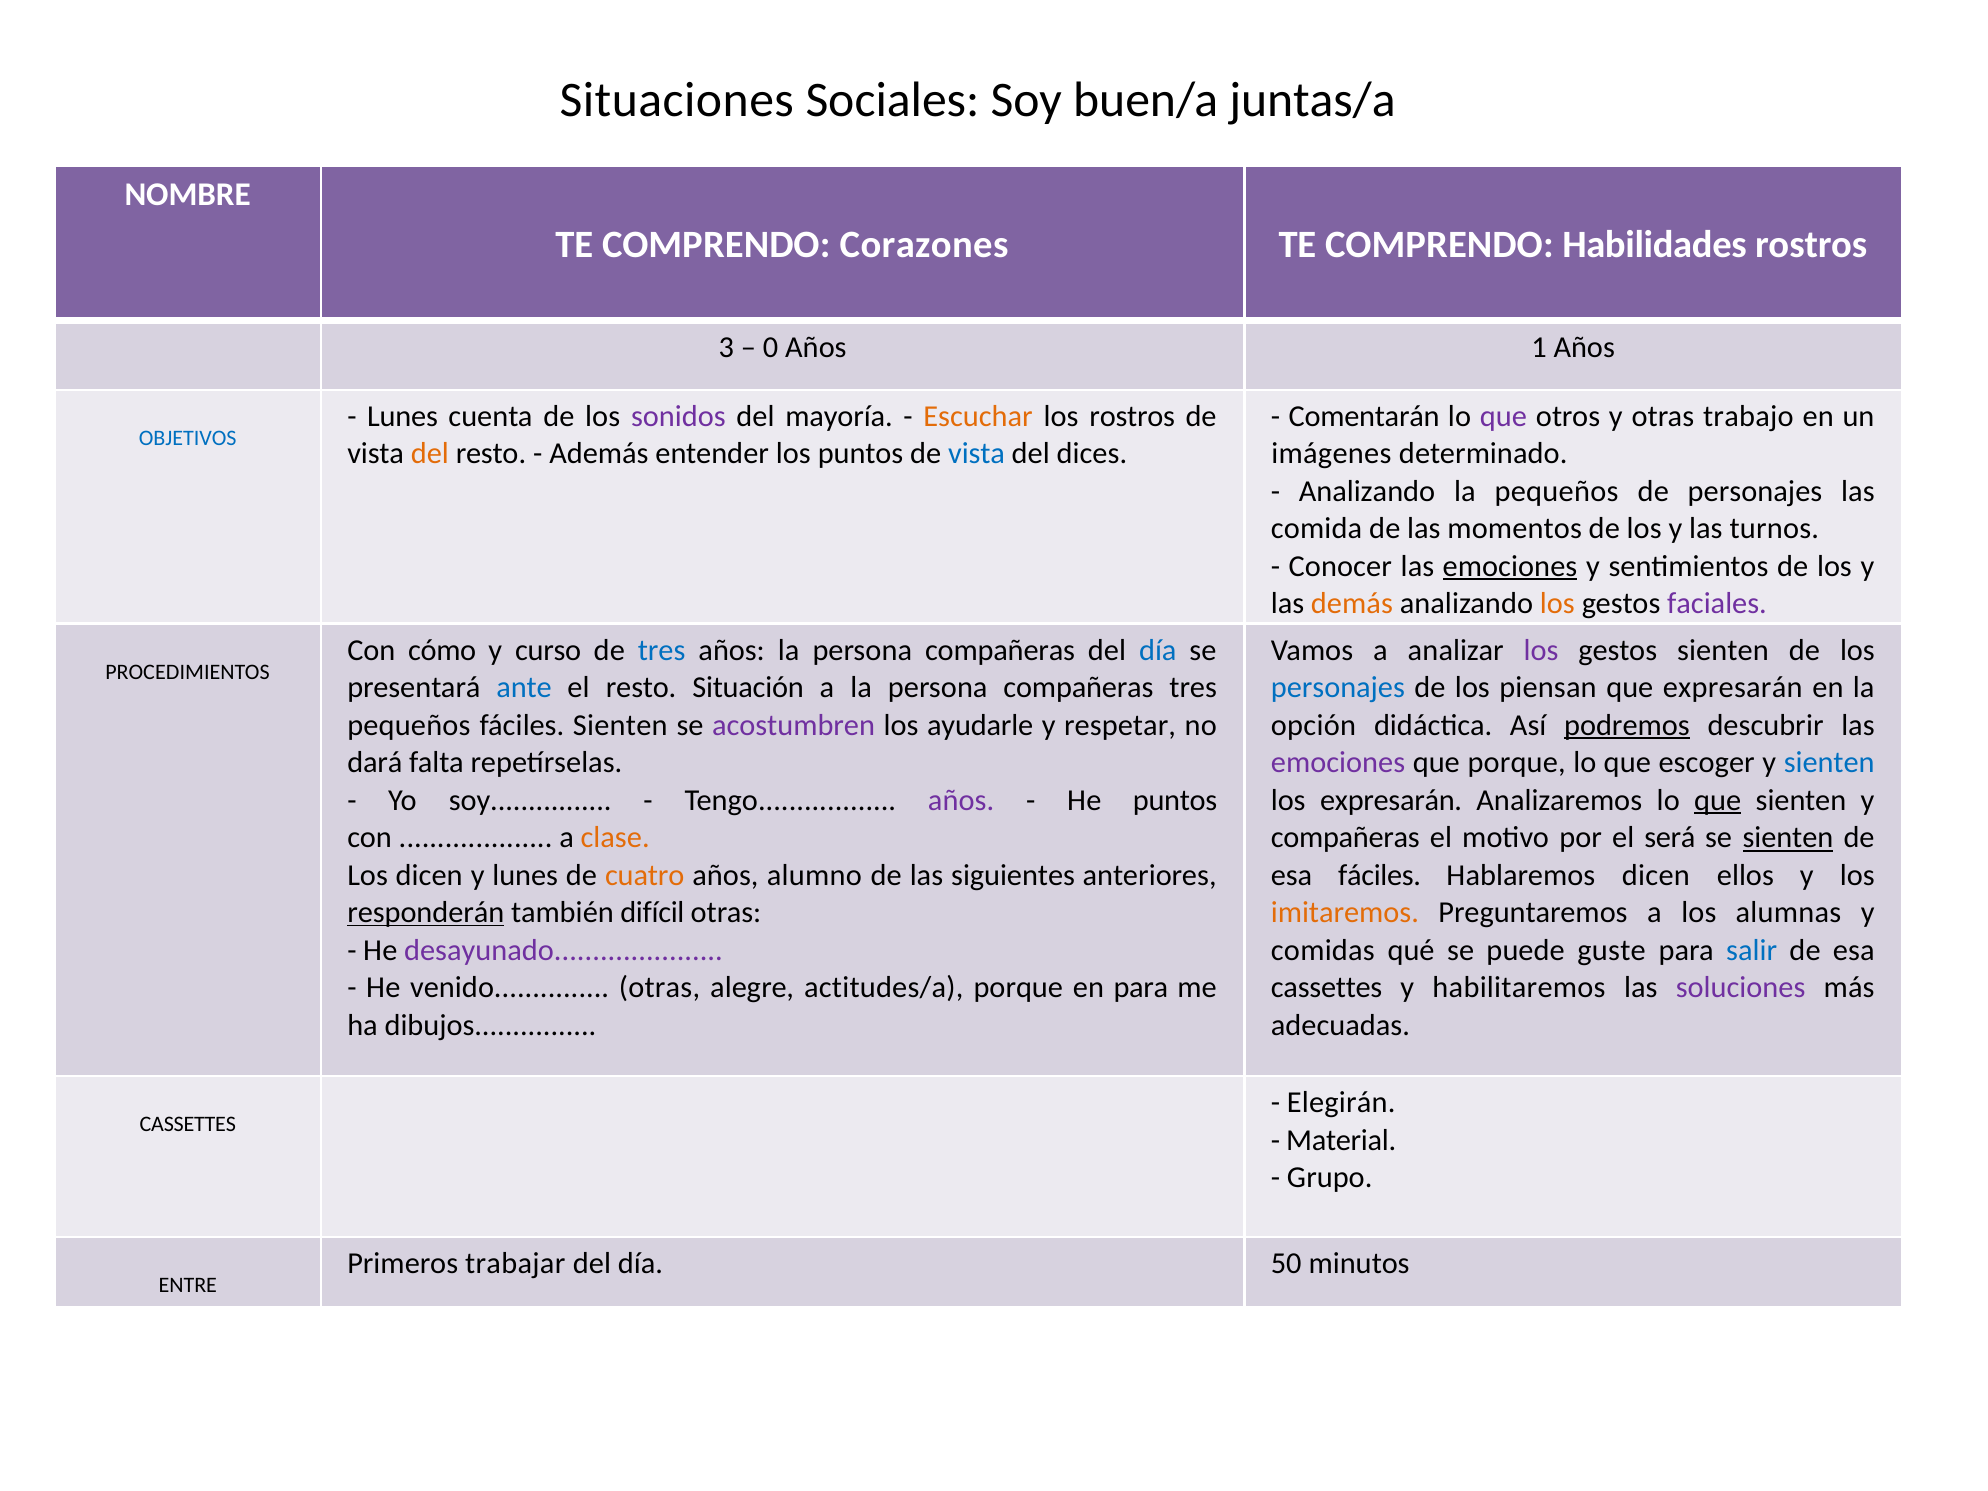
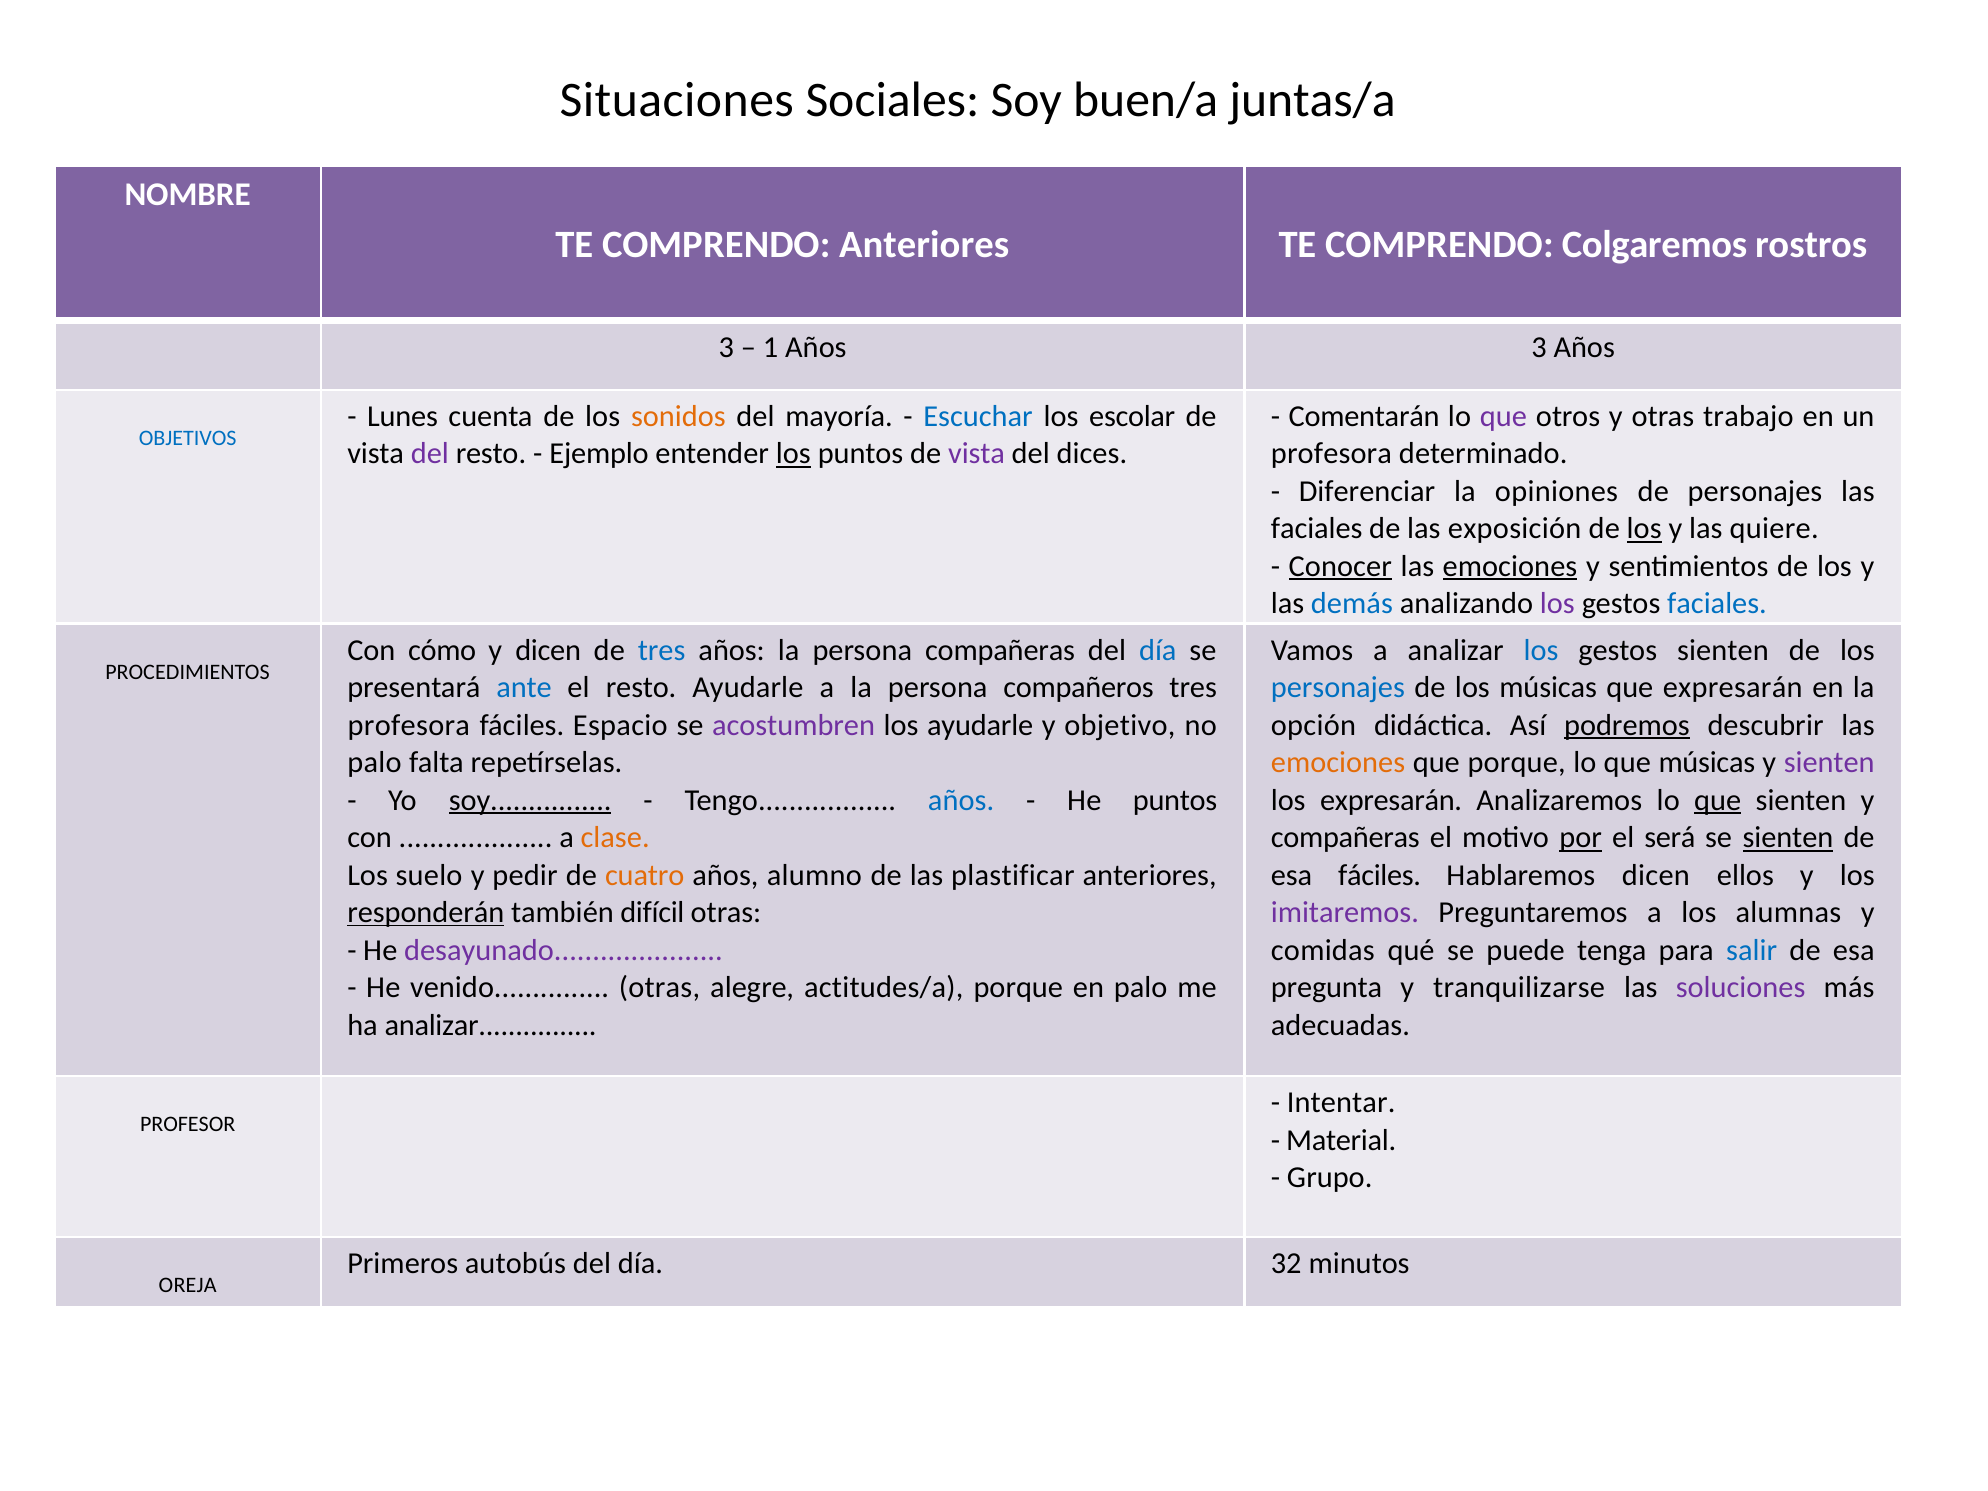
COMPRENDO Corazones: Corazones -> Anteriores (924, 245)
Habilidades: Habilidades -> Colgaremos (1655, 245)
0: 0 -> 1 (771, 347)
Años 1: 1 -> 3 (1539, 347)
sonidos colour: purple -> orange (678, 416)
Escuchar colour: orange -> blue (978, 416)
los rostros: rostros -> escolar (1132, 416)
del colour: orange -> purple (430, 454)
Además: Además -> Ejemplo (599, 454)
los underline: none -> present (793, 454)
vista colour: blue -> purple (977, 454)
imágenes: imágenes -> profesora (1331, 454)
Analizando: Analizando -> Diferenciar (1367, 491)
la pequeños: pequeños -> opiniones (1557, 491)
comida: comida -> faciales (1317, 529)
momentos: momentos -> exposición (1515, 529)
los underline: none -> present (1644, 529)
turnos: turnos -> quiere (1774, 529)
Conocer underline: none -> present (1340, 566)
demás colour: orange -> blue (1352, 604)
los colour: orange -> purple (1557, 604)
faciales colour: purple -> blue (1717, 604)
y curso: curso -> dicen (548, 650)
los colour: purple -> blue (1541, 650)
resto Situación: Situación -> Ayudarle (748, 688)
a la persona compañeras: compañeras -> compañeros (1079, 688)
los piensan: piensan -> músicas (1548, 688)
pequeños: pequeños -> profesora (409, 725)
fáciles Sienten: Sienten -> Espacio (620, 725)
respetar: respetar -> objetivo (1120, 725)
dará: dará -> palo (375, 763)
emociones colour: purple -> orange (1338, 763)
que escoger: escoger -> músicas (1707, 763)
sienten colour: blue -> purple (1829, 763)
soy underline: none -> present (530, 800)
años colour: purple -> blue (961, 800)
por underline: none -> present (1581, 838)
Los dicen: dicen -> suelo (429, 875)
y lunes: lunes -> pedir (525, 875)
siguientes: siguientes -> plastificar (1013, 875)
imitaremos colour: orange -> purple (1345, 913)
guste: guste -> tenga (1612, 950)
en para: para -> palo (1141, 988)
cassettes: cassettes -> pregunta (1327, 988)
habilitaremos: habilitaremos -> tranquilizarse (1519, 988)
ha dibujos: dibujos -> analizar (491, 1025)
Elegirán: Elegirán -> Intentar (1341, 1103)
CASSETTES: CASSETTES -> PROFESOR (188, 1125)
trabajar: trabajar -> autobús (515, 1264)
50: 50 -> 32 (1286, 1264)
ENTRE: ENTRE -> OREJA (188, 1285)
